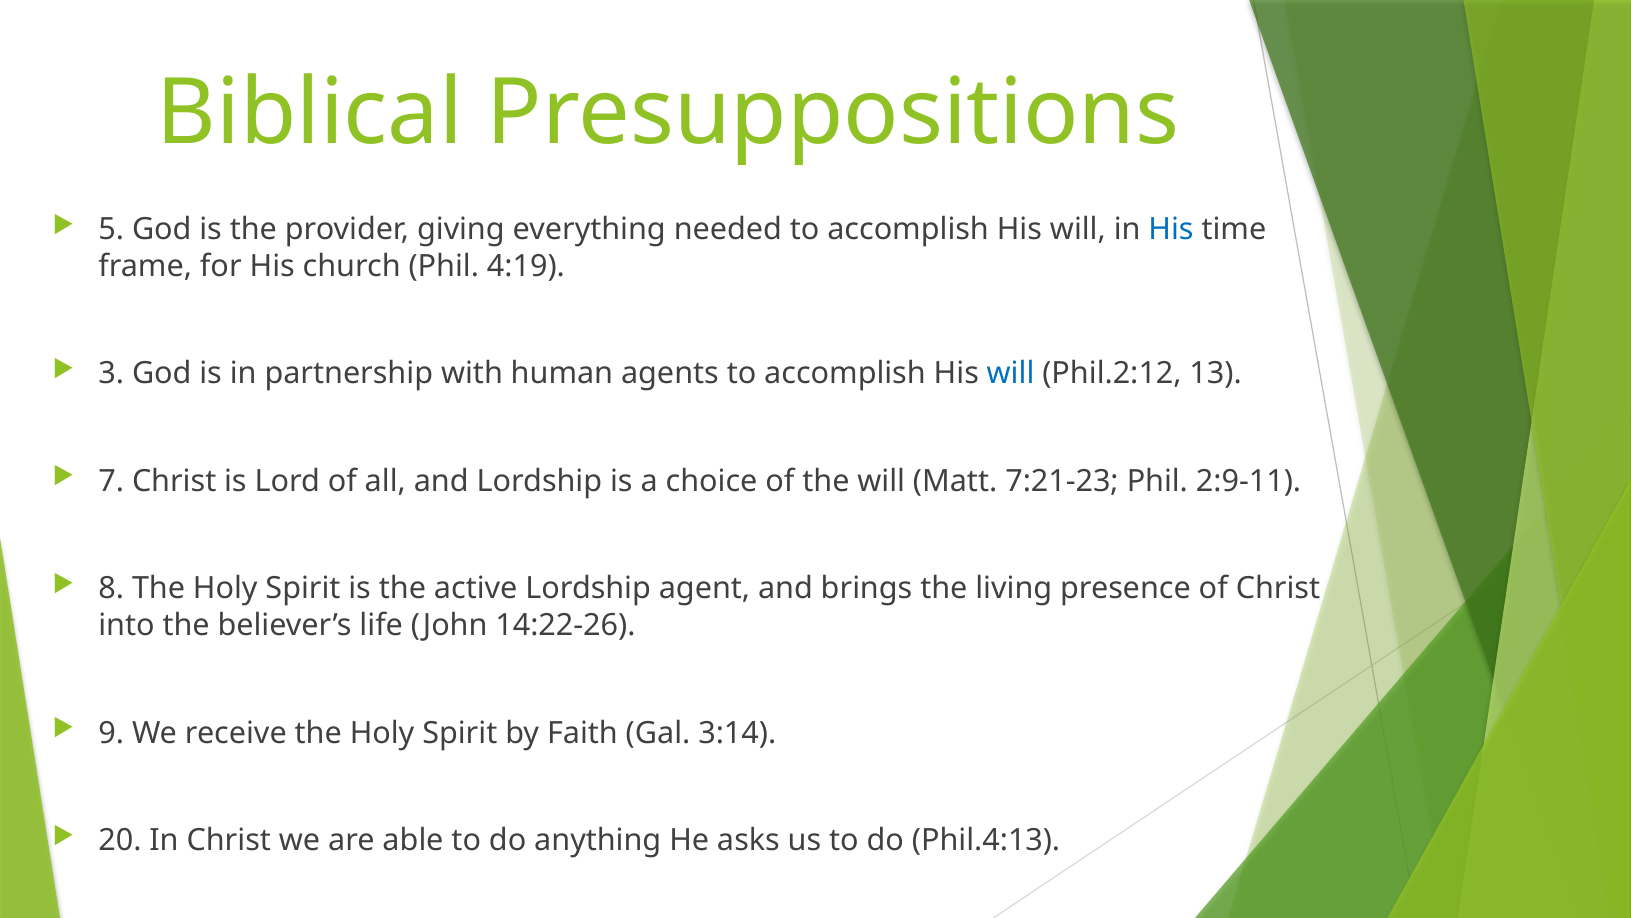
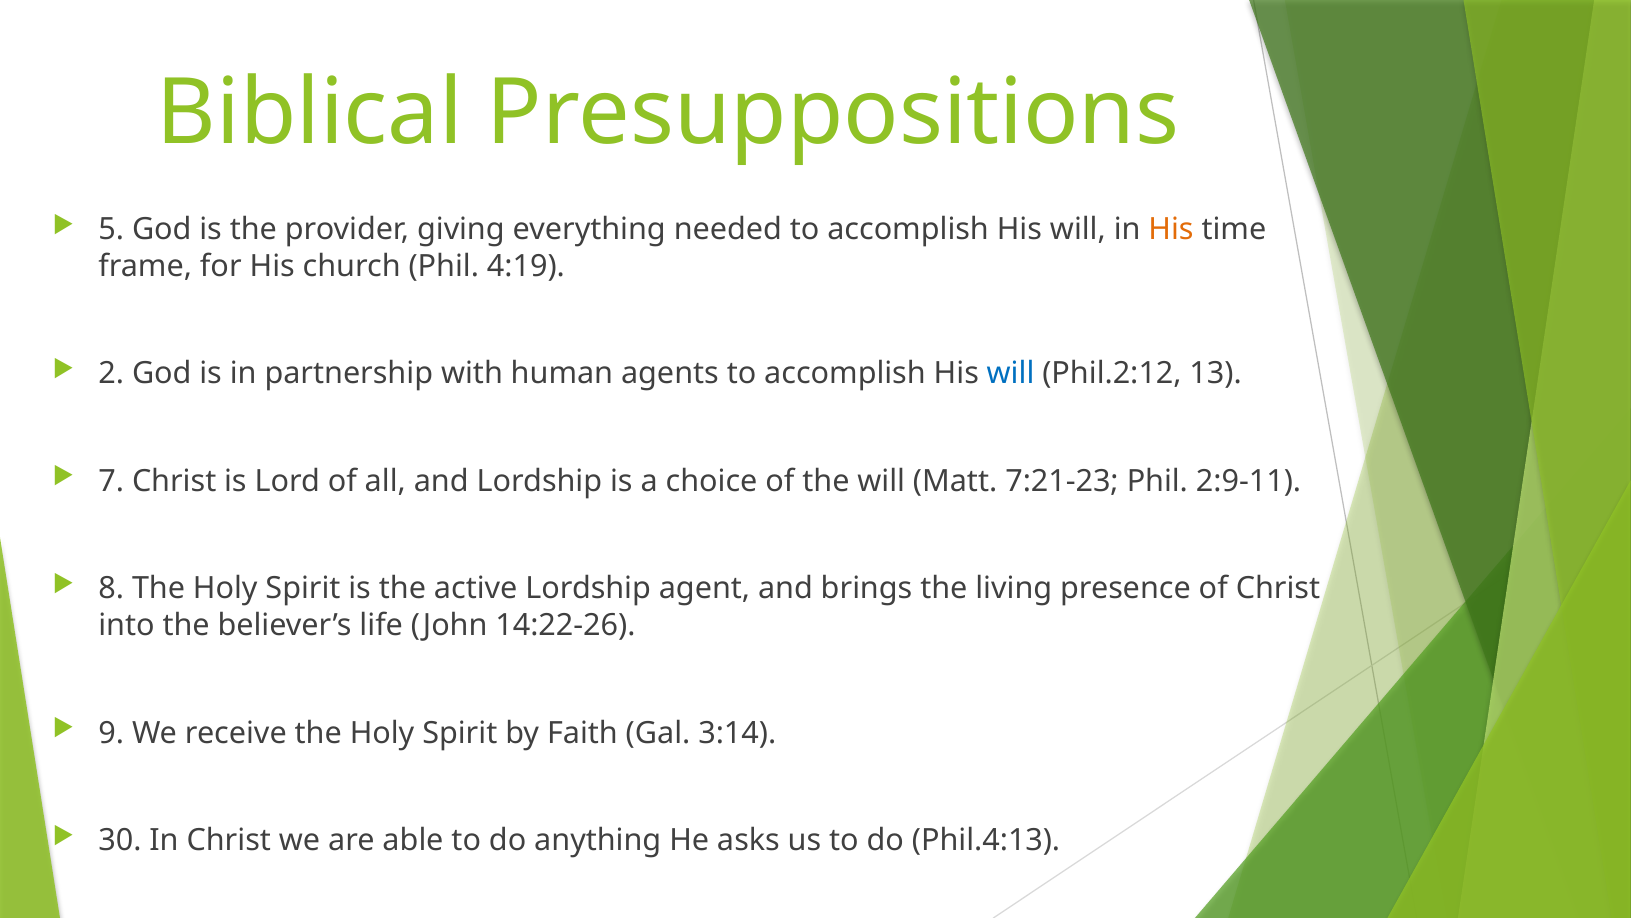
His colour: blue -> orange (1171, 230)
3: 3 -> 2 (111, 374)
20: 20 -> 30 (120, 840)
